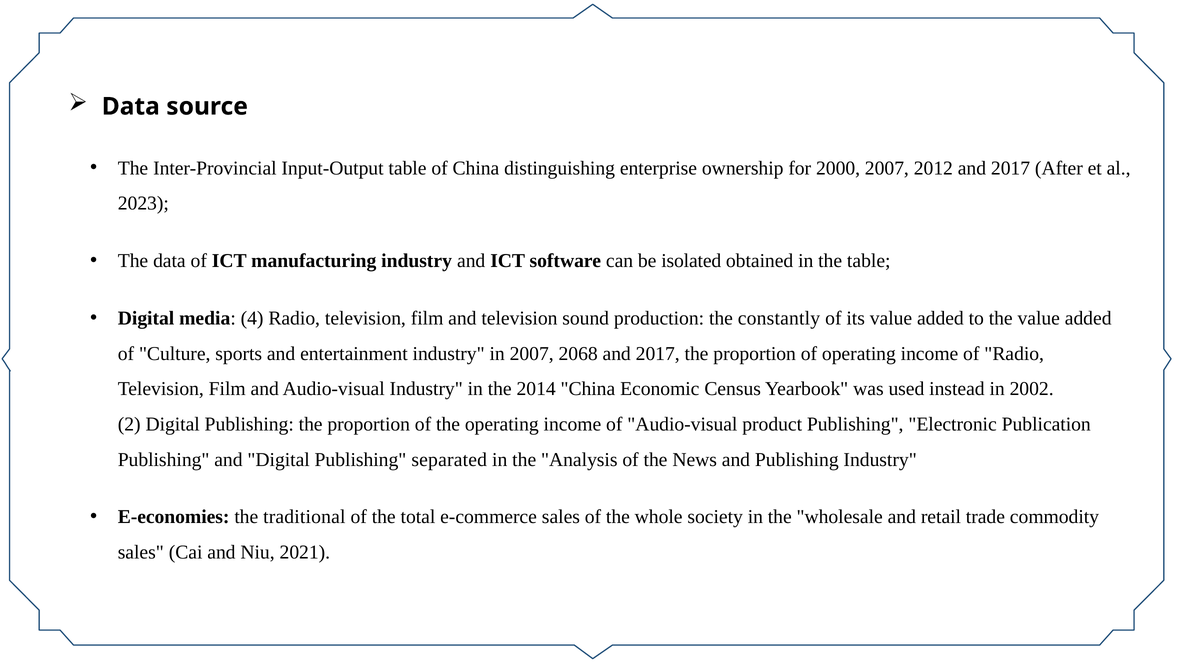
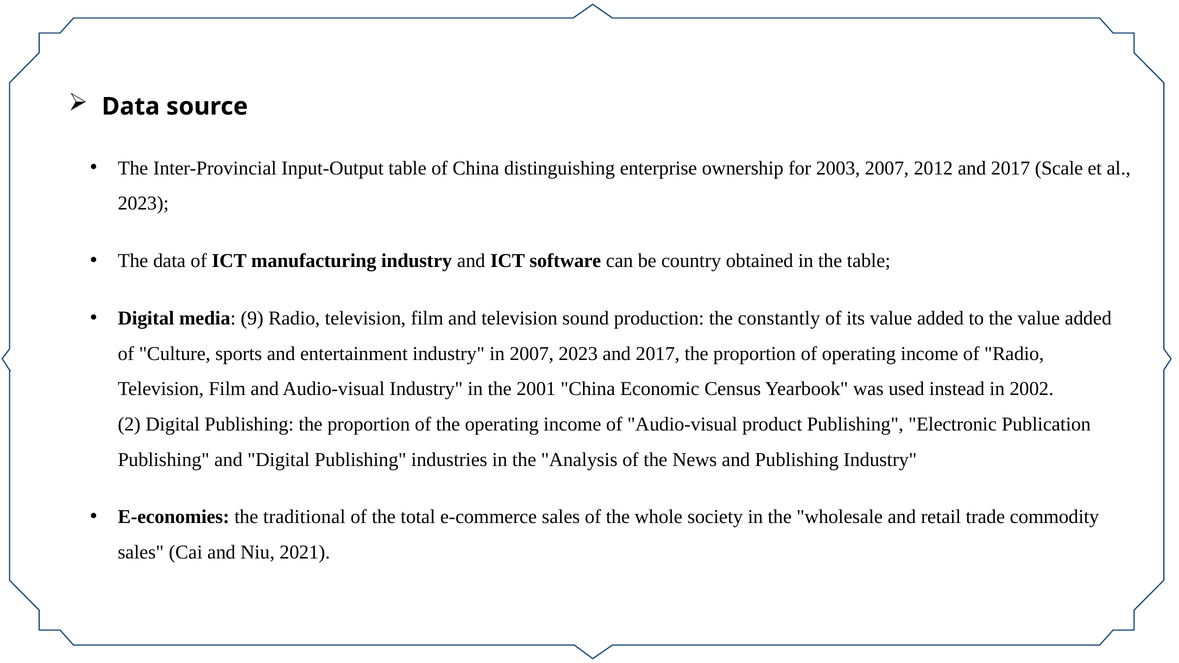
2000: 2000 -> 2003 (838, 168)
After: After -> Scale (1059, 168)
isolated: isolated -> country (691, 261)
4: 4 -> 9 (252, 318)
2007 2068: 2068 -> 2023 (578, 354)
2014: 2014 -> 2001 (536, 389)
separated: separated -> industries (449, 460)
